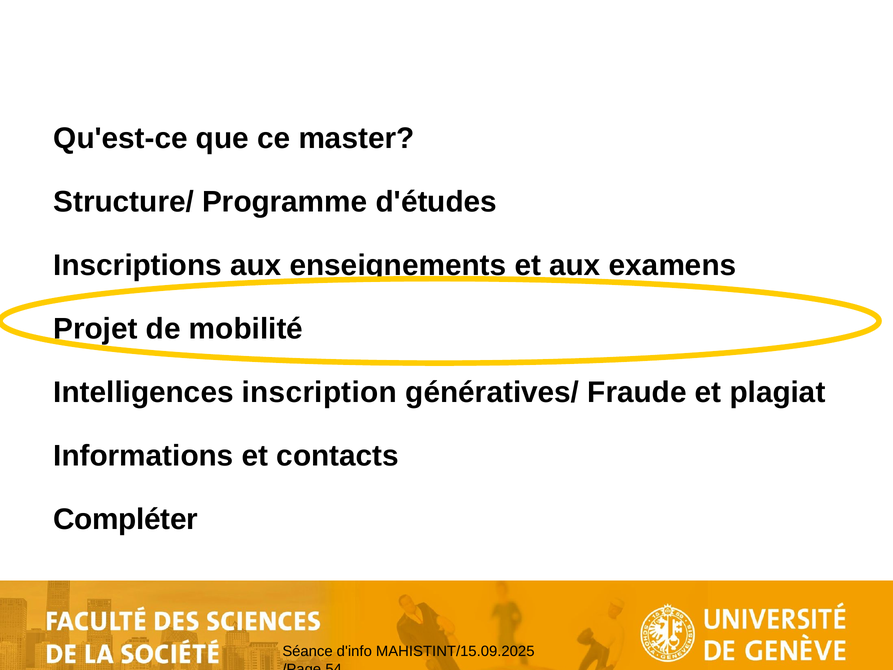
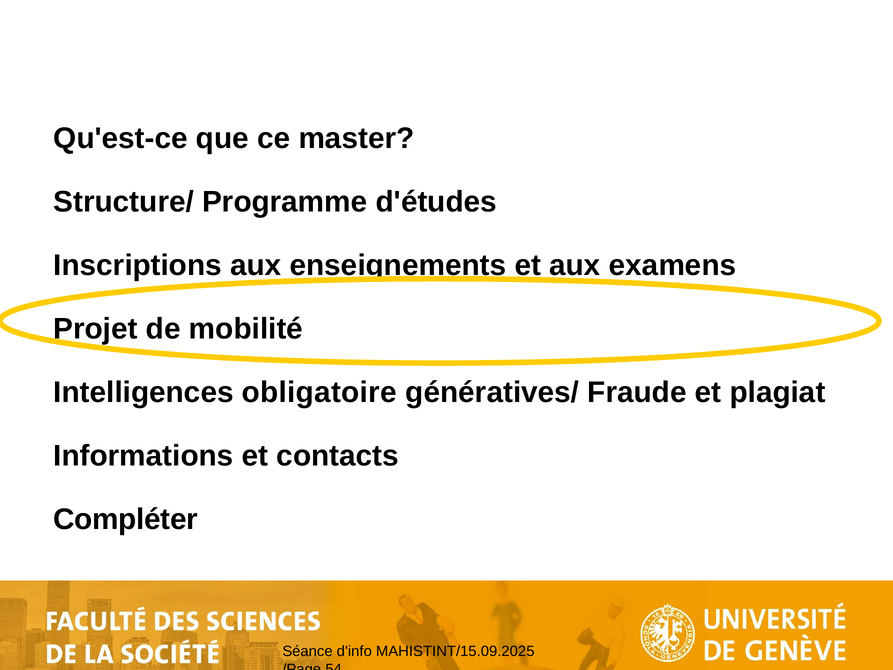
inscription: inscription -> obligatoire (319, 392)
